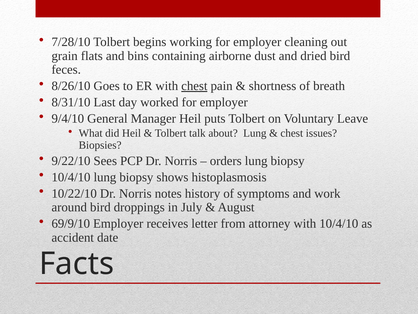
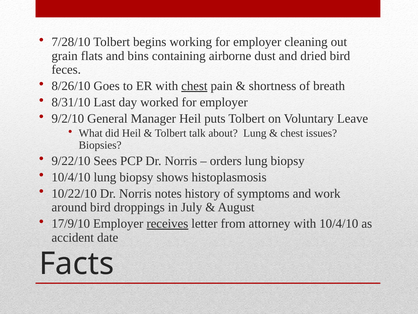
9/4/10: 9/4/10 -> 9/2/10 (68, 118)
69/9/10: 69/9/10 -> 17/9/10 (71, 223)
receives underline: none -> present (167, 223)
